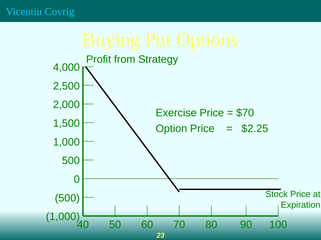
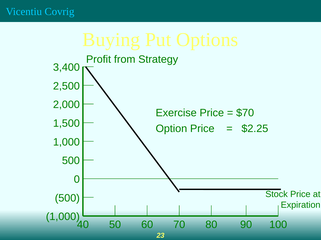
4,000: 4,000 -> 3,400 (66, 68)
